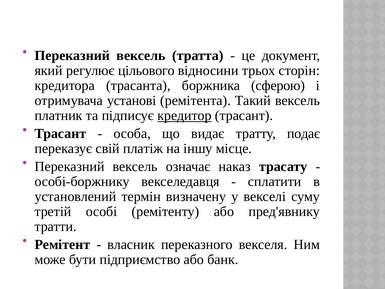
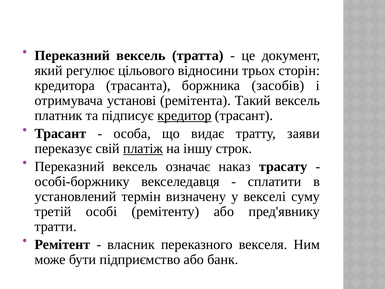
сферою: сферою -> засобів (278, 86)
подає: подає -> заяви (304, 133)
платіж underline: none -> present (143, 148)
місце: місце -> строк (234, 148)
